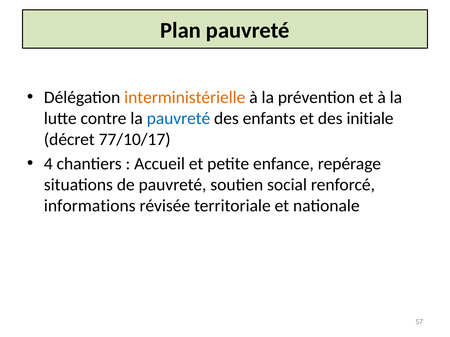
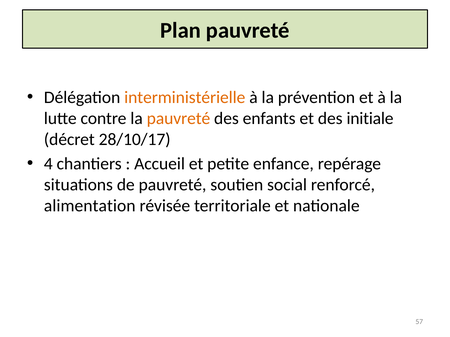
pauvreté colour: blue -> orange (178, 119)
77/10/17: 77/10/17 -> 28/10/17 (135, 140)
informations: informations -> alimentation (90, 206)
